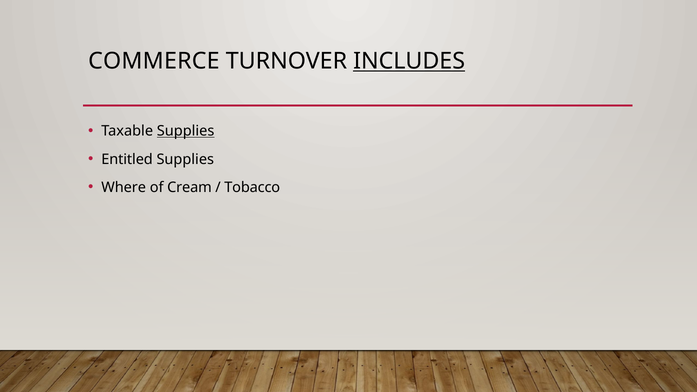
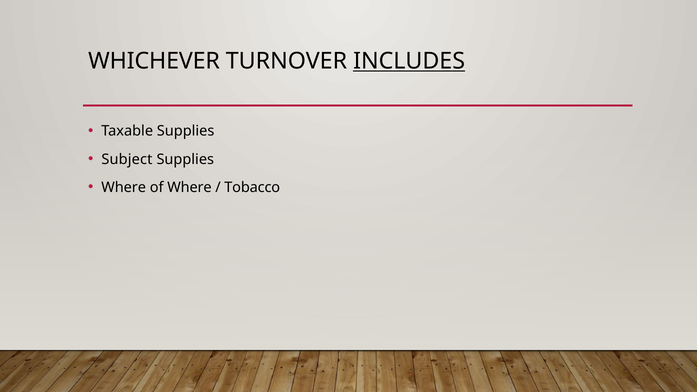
COMMERCE: COMMERCE -> WHICHEVER (154, 61)
Supplies underline: present -> none (186, 131)
Entitled: Entitled -> Subject (127, 159)
of Cream: Cream -> Where (189, 187)
